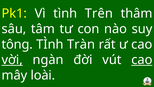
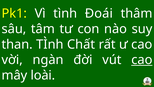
Trên: Trên -> Đoái (99, 13)
tông: tông -> than (17, 44)
Tràn: Tràn -> Chất (81, 44)
vời underline: present -> none (12, 60)
